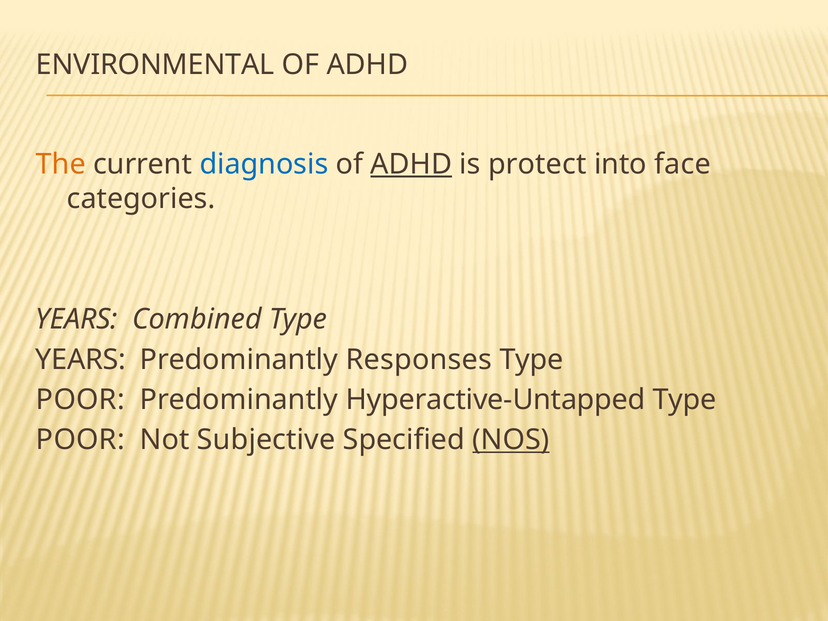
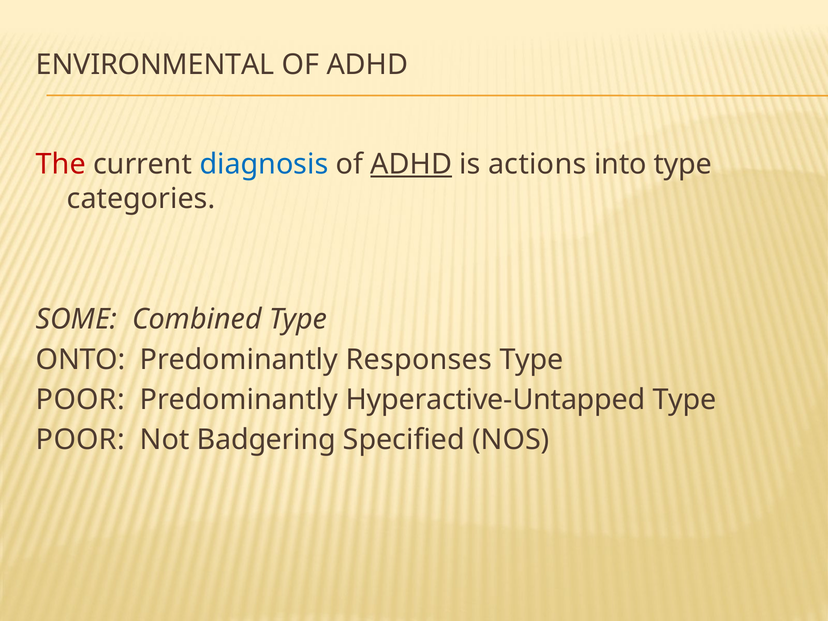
The colour: orange -> red (61, 164)
protect: protect -> actions (537, 164)
into face: face -> type (683, 164)
YEARS: YEARS -> SOME (77, 319)
YEARS: YEARS -> ONTO (81, 360)
Subjective: Subjective -> Badgering (266, 440)
NOS underline: present -> none (511, 440)
